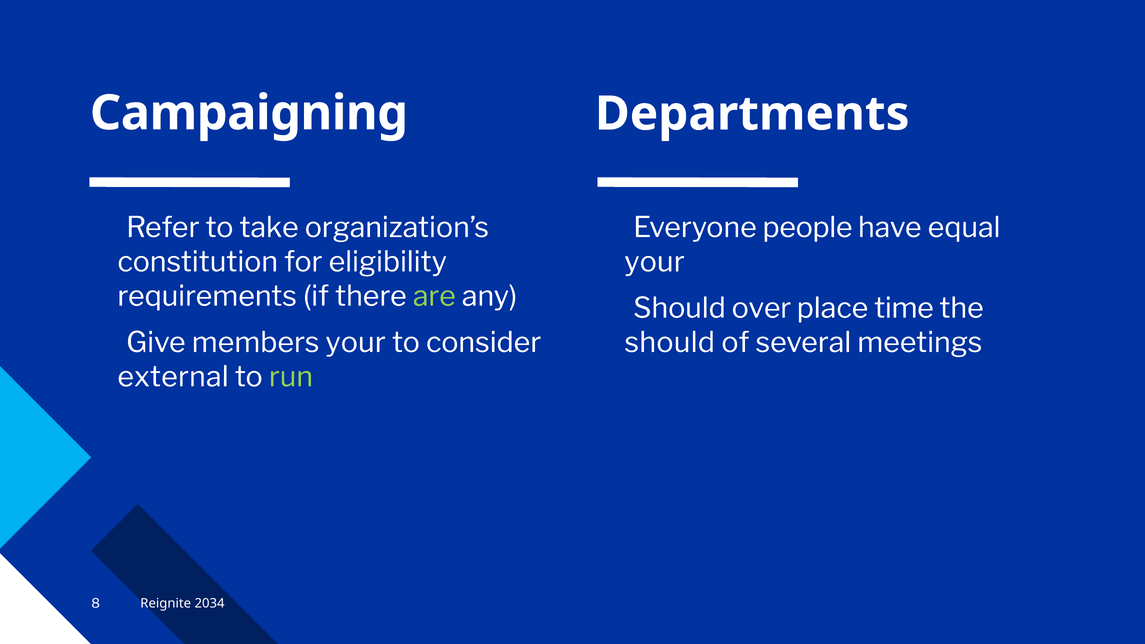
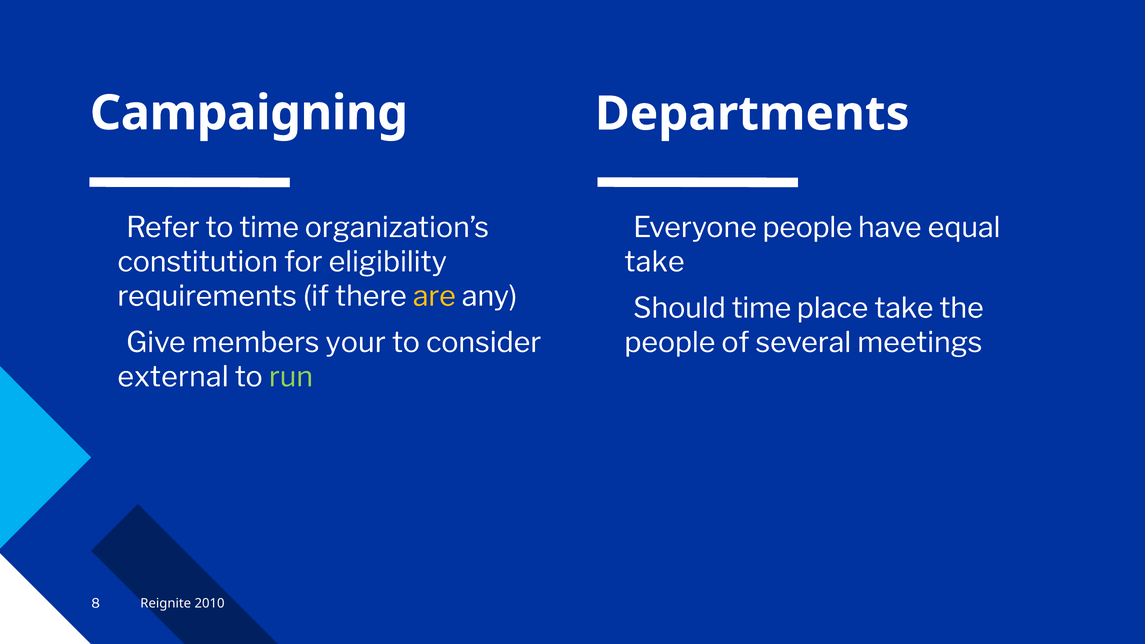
to take: take -> time (269, 228)
your: your -> take (654, 262)
are colour: light green -> yellow (434, 296)
over: over -> time (761, 308)
place time: time -> take (904, 308)
should: should -> people (670, 343)
2034: 2034 -> 2010 (210, 603)
